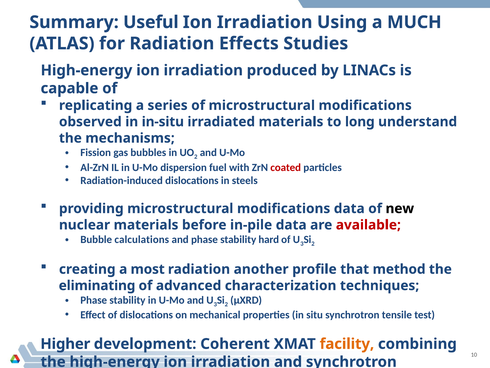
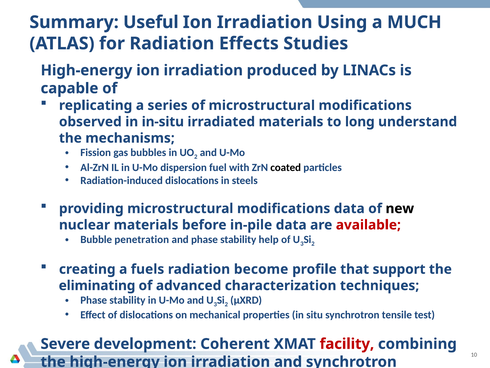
coated colour: red -> black (286, 167)
calculations: calculations -> penetration (142, 239)
hard: hard -> help (269, 239)
most: most -> fuels (148, 269)
another: another -> become (261, 269)
method: method -> support (399, 269)
Higher: Higher -> Severe (65, 343)
facility colour: orange -> red (347, 343)
